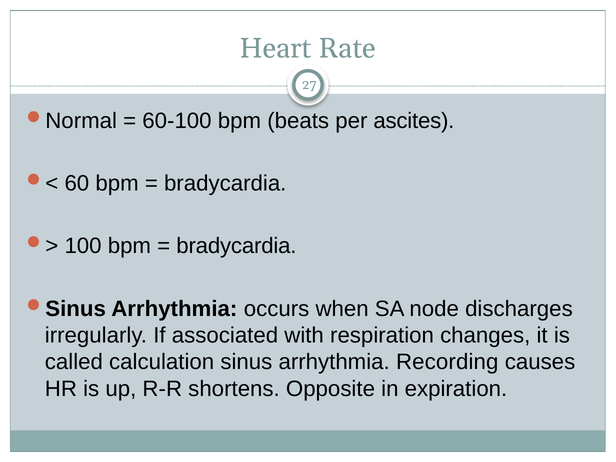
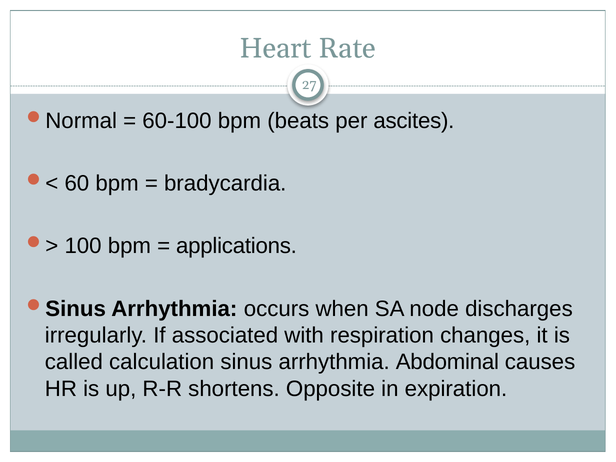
bradycardia: bradycardia -> applications (236, 246)
Recording: Recording -> Abdominal (447, 362)
